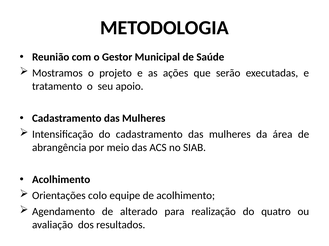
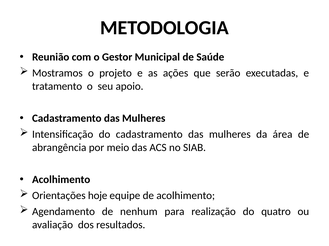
colo: colo -> hoje (98, 196)
alterado: alterado -> nenhum (139, 212)
